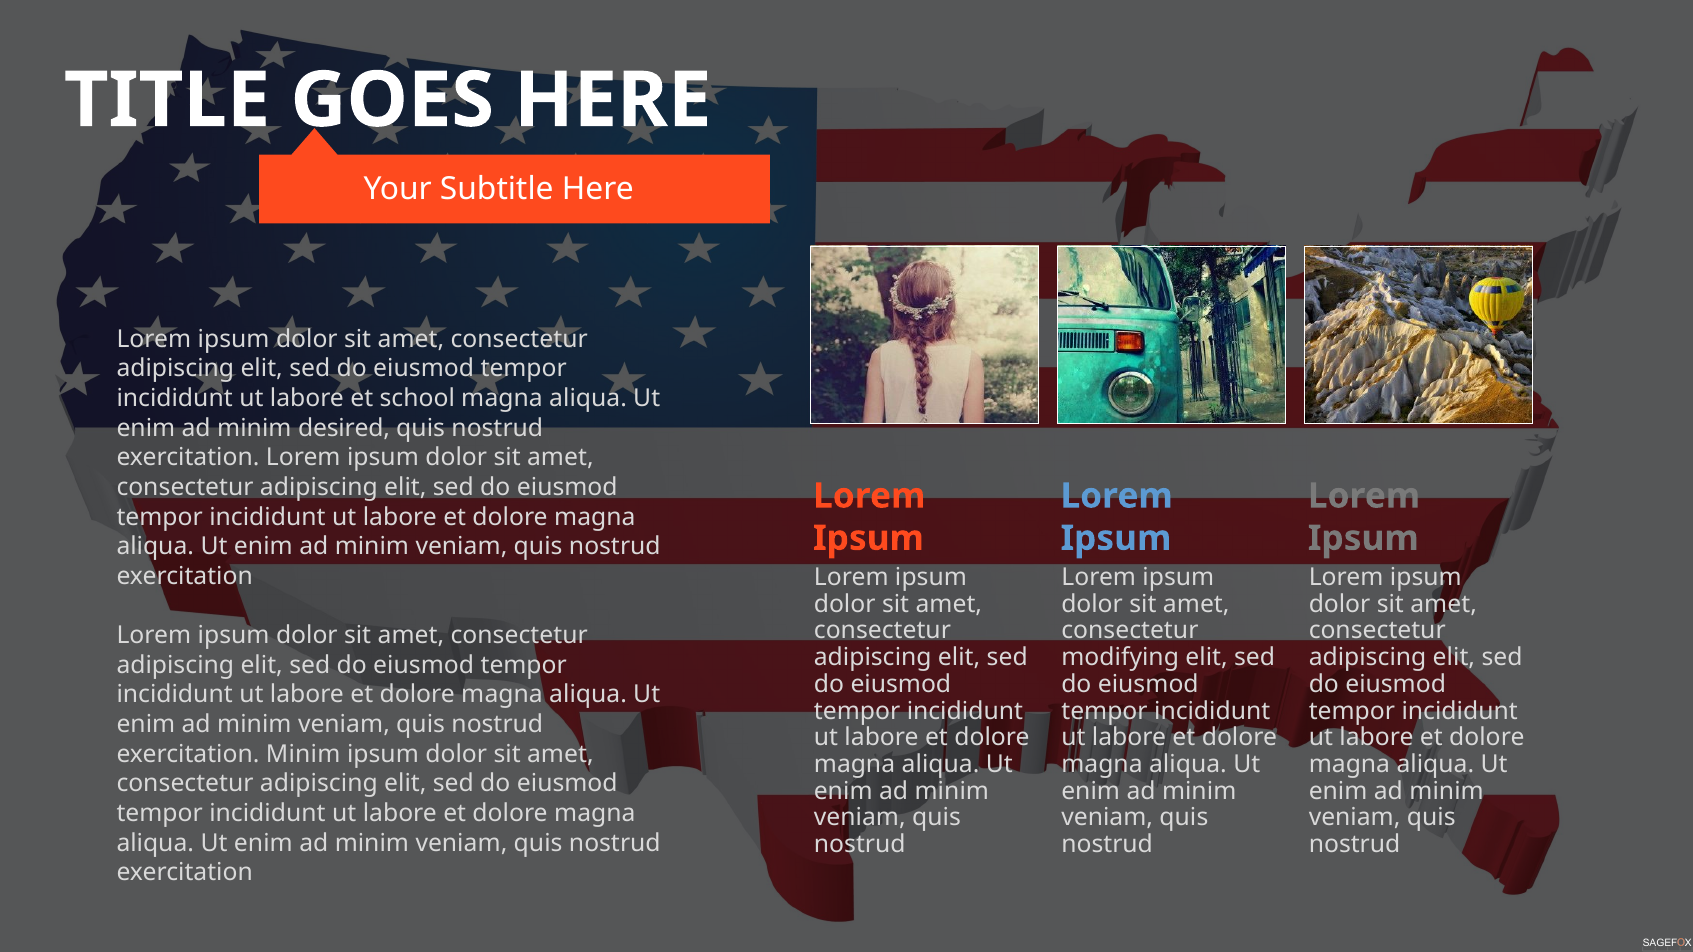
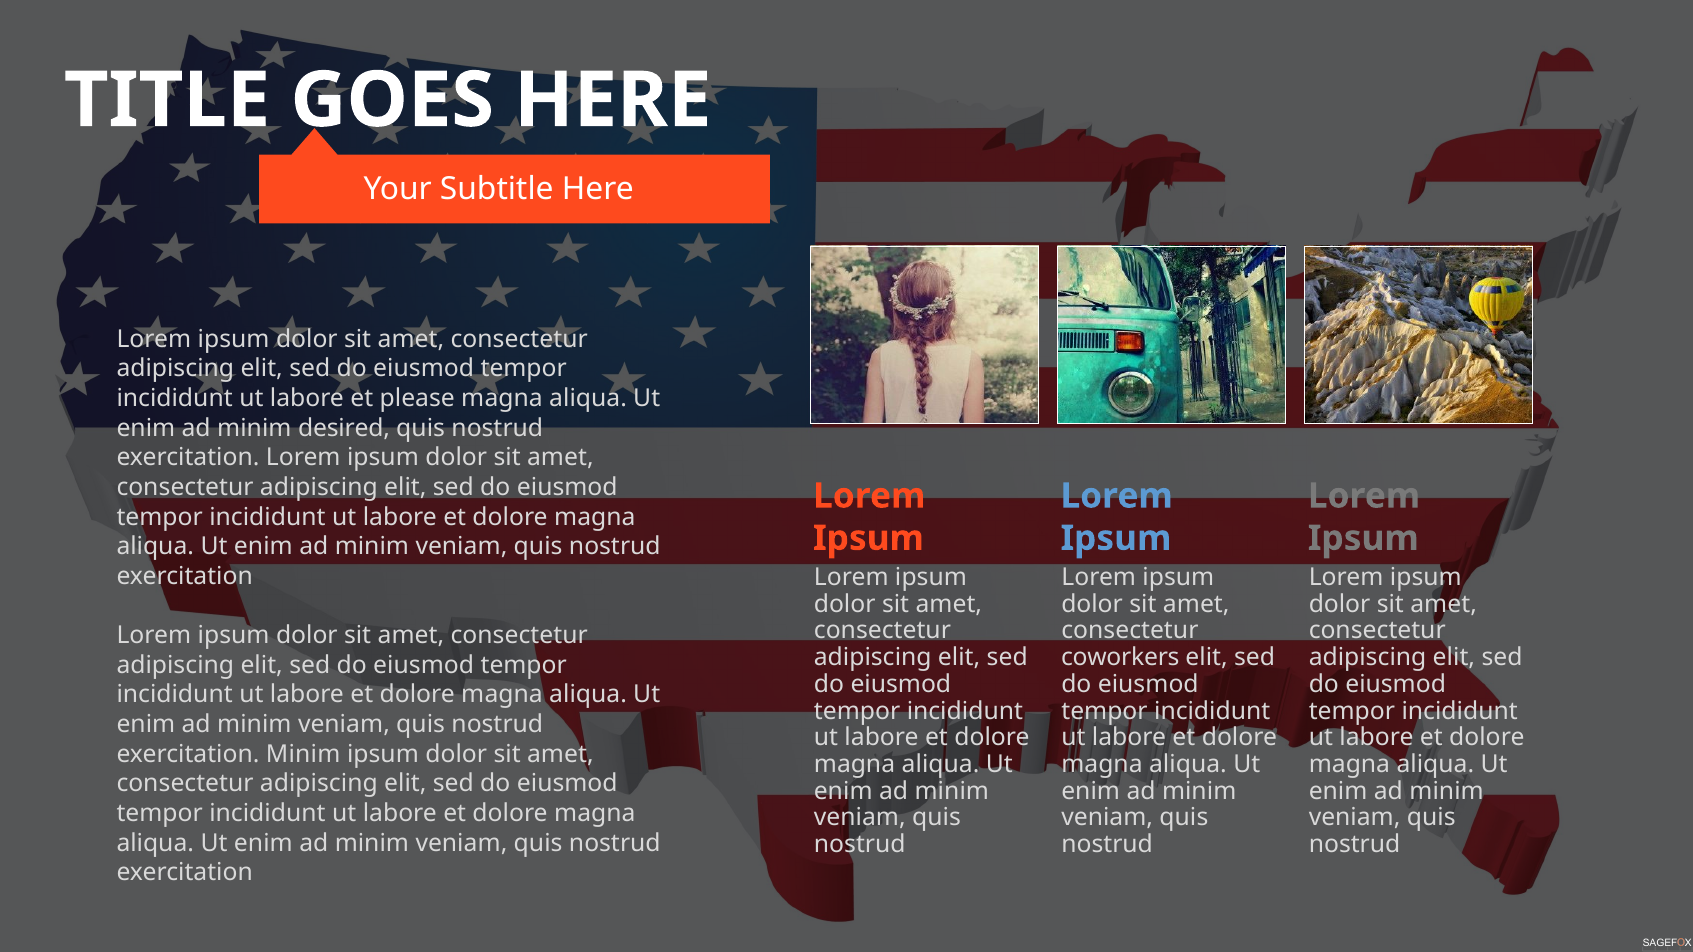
school: school -> please (417, 399)
modifying: modifying -> coworkers (1120, 658)
